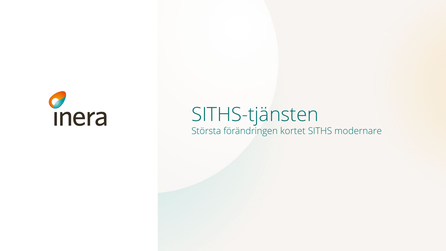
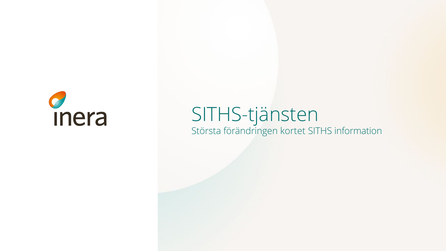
modernare: modernare -> information (358, 131)
